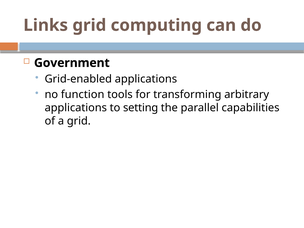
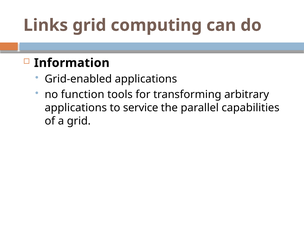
Government: Government -> Information (72, 63)
setting: setting -> service (141, 108)
